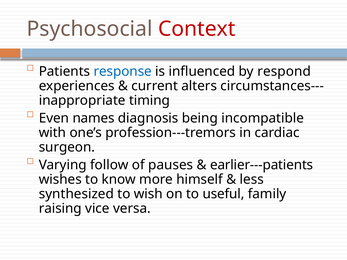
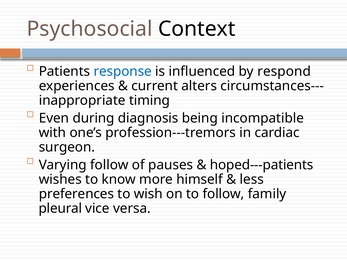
Context colour: red -> black (197, 29)
names: names -> during (94, 118)
earlier---patients: earlier---patients -> hoped---patients (262, 165)
synthesized: synthesized -> preferences (76, 194)
to useful: useful -> follow (223, 194)
raising: raising -> pleural (60, 209)
